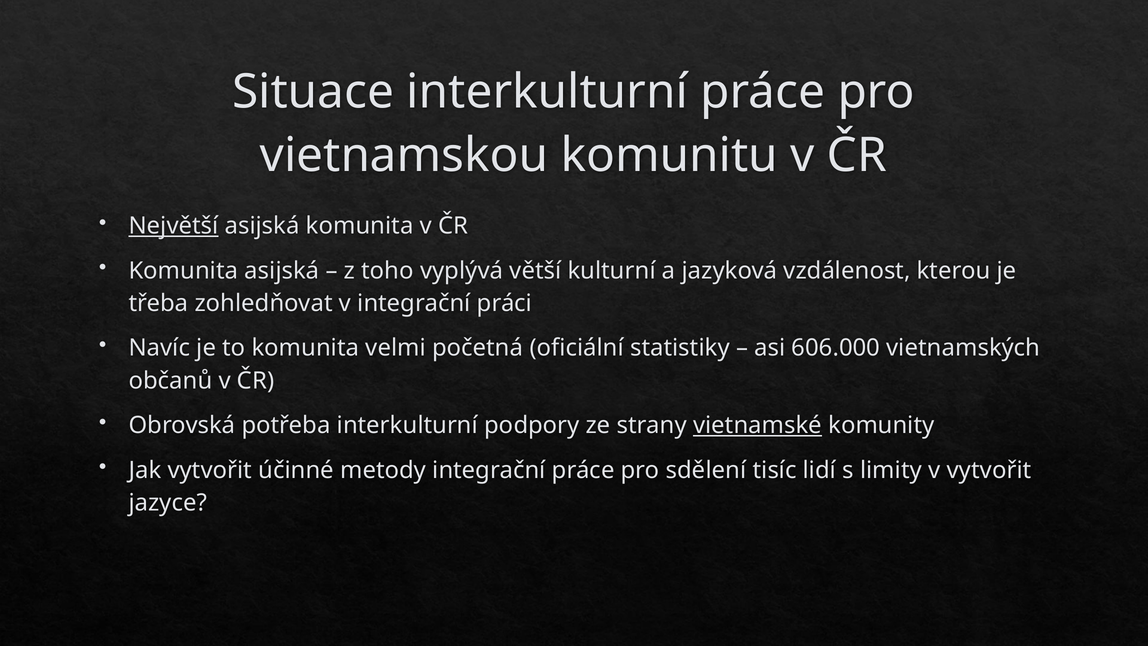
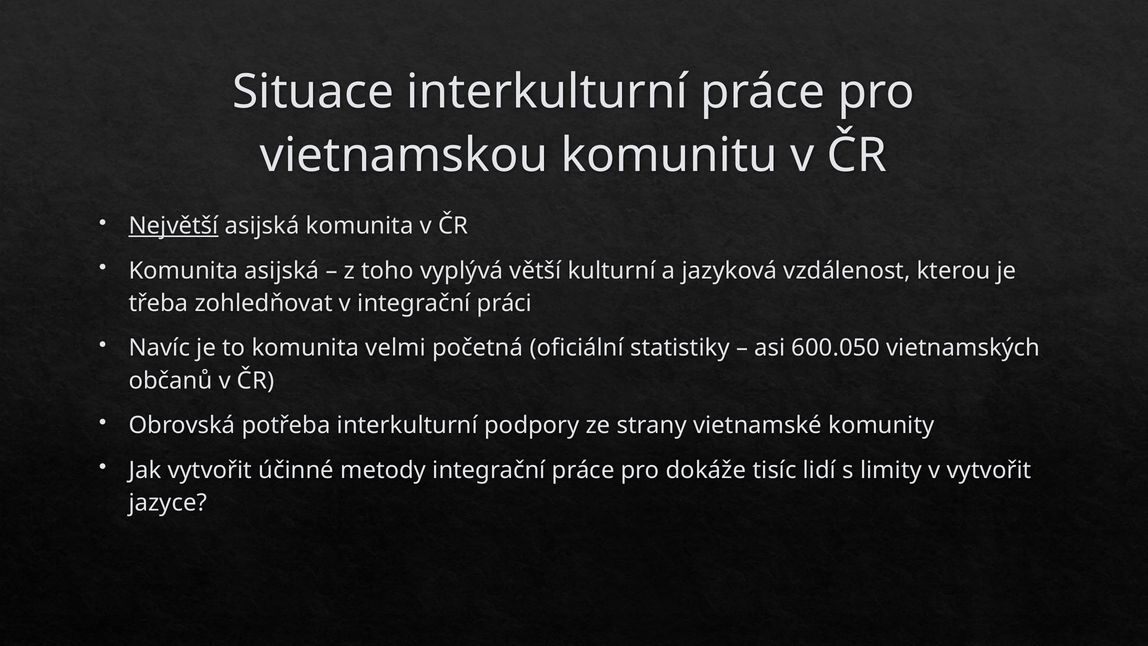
606.000: 606.000 -> 600.050 (836, 348)
vietnamské underline: present -> none (757, 425)
sdělení: sdělení -> dokáže (706, 470)
